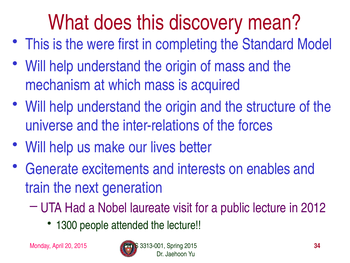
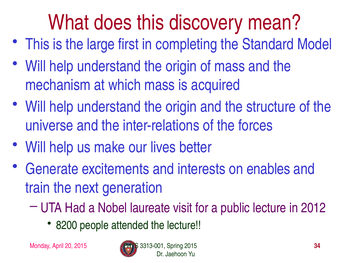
were: were -> large (101, 44)
1300: 1300 -> 8200 (67, 225)
